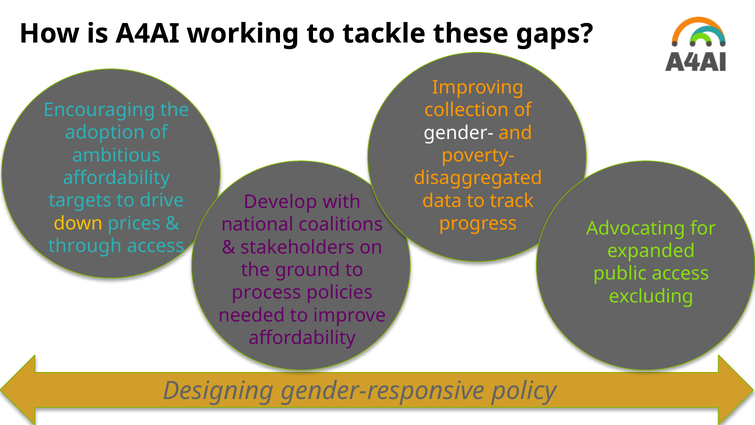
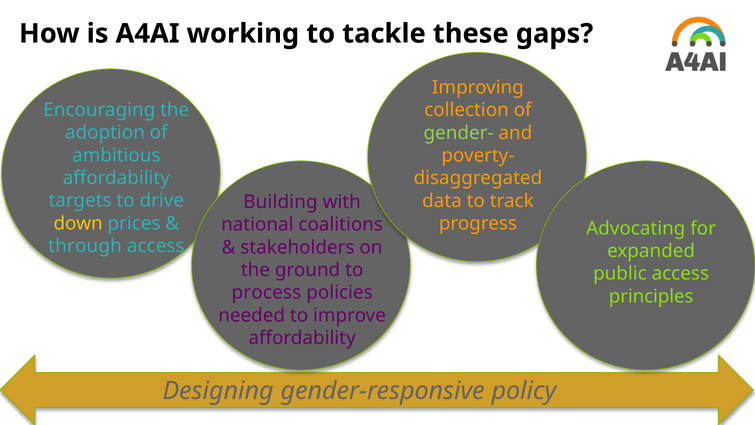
gender- colour: white -> light green (459, 133)
Develop: Develop -> Building (280, 202)
excluding: excluding -> principles (651, 296)
